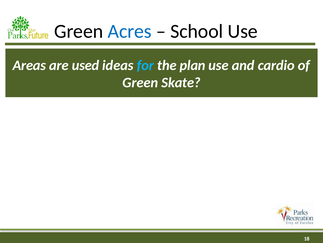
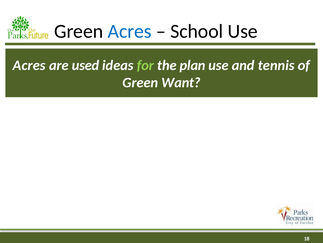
Areas: Areas -> Acres (29, 65)
for colour: light blue -> light green (145, 65)
cardio: cardio -> tennis (276, 65)
Skate: Skate -> Want (181, 82)
